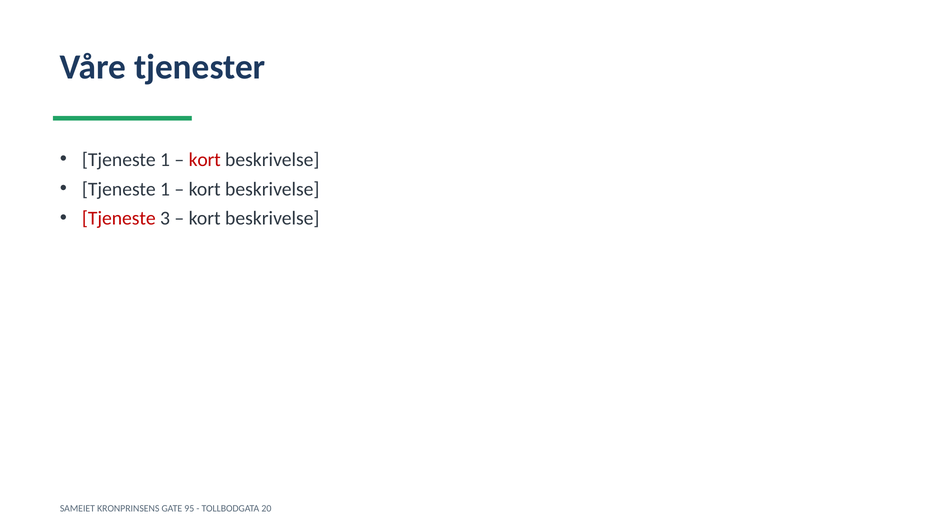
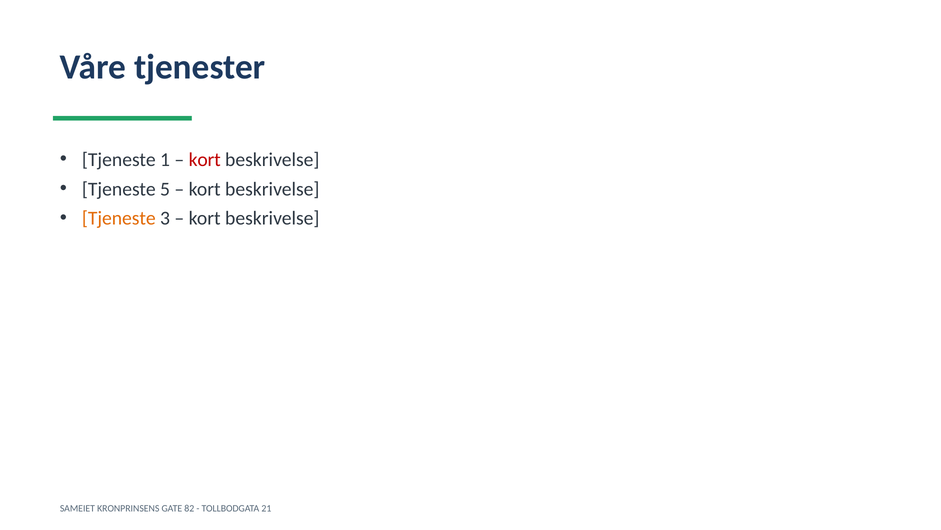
1: 1 -> 5 (165, 189)
Tjeneste colour: red -> orange (119, 218)
95: 95 -> 82 (189, 508)
20: 20 -> 21 (266, 508)
